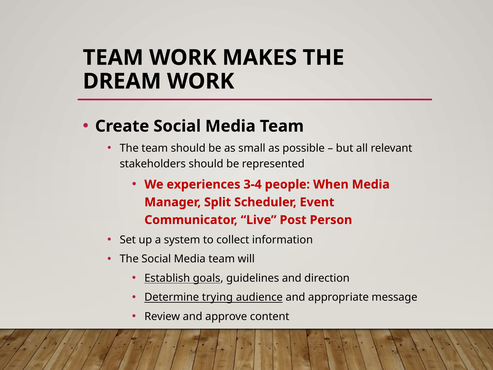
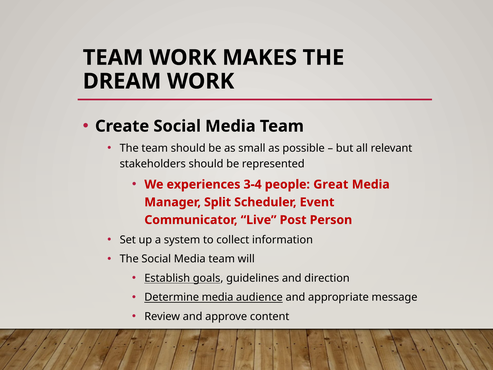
When: When -> Great (331, 184)
Determine trying: trying -> media (218, 297)
